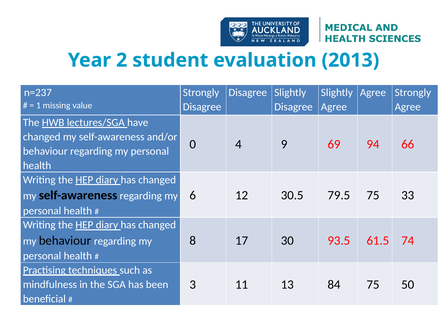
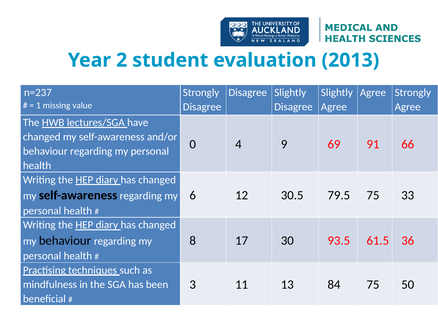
94: 94 -> 91 (373, 144)
74: 74 -> 36 (408, 241)
